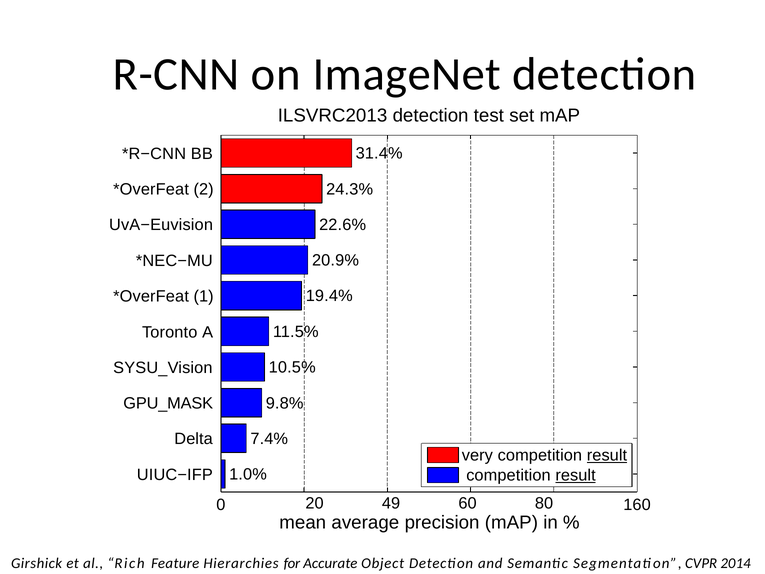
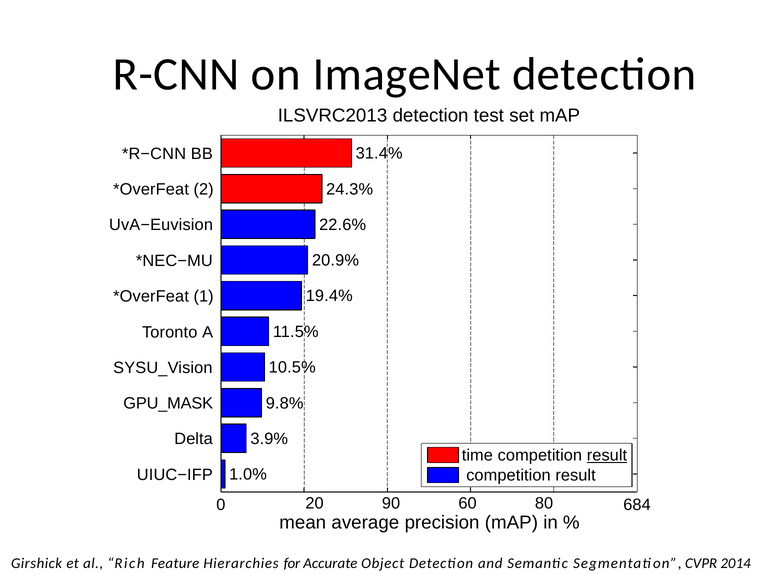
7.4%: 7.4% -> 3.9% (269, 439)
very: very -> time (477, 455)
result underline: present -> none (576, 475)
49: 49 -> 90 (391, 503)
160: 160 -> 684 (637, 505)
